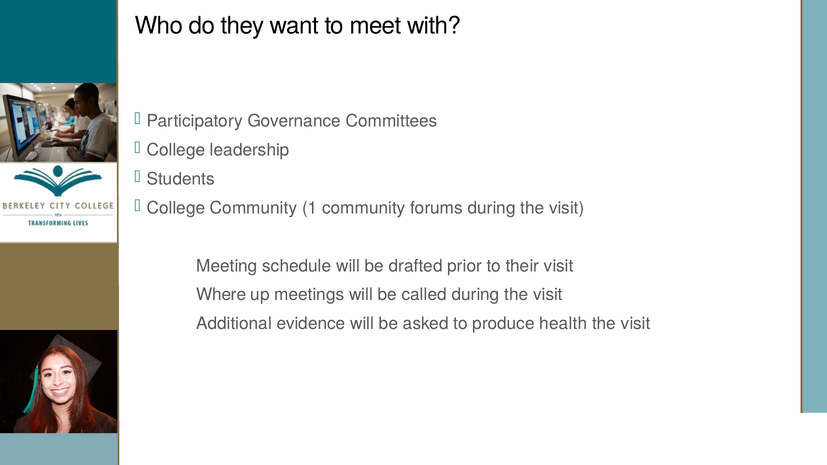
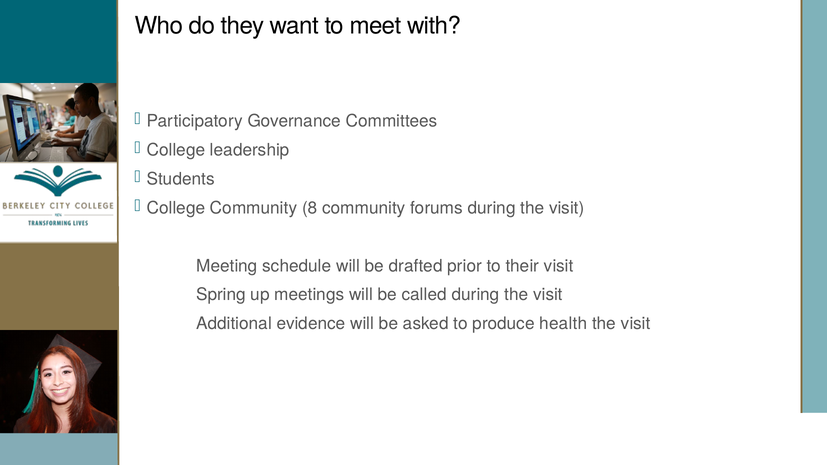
1: 1 -> 8 (310, 208)
Where: Where -> Spring (221, 295)
